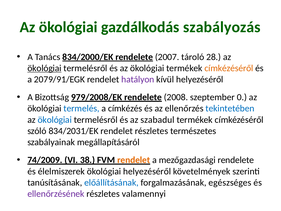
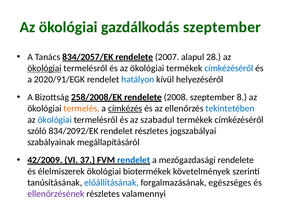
gazdálkodás szabályozás: szabályozás -> szeptember (222, 27)
834/2000/EK: 834/2000/EK -> 834/2057/EK (88, 57)
tároló: tároló -> alapul (193, 57)
címkézéséről colour: orange -> blue (229, 68)
2079/91/EGK: 2079/91/EGK -> 2020/91/EGK (59, 79)
hatályon colour: purple -> blue (138, 79)
979/2008/EK: 979/2008/EK -> 258/2008/EK (97, 97)
0: 0 -> 8 (242, 97)
termelés colour: blue -> orange (82, 108)
címkézés underline: none -> present (125, 108)
834/2031/EK: 834/2031/EK -> 834/2092/EK (74, 131)
természetes: természetes -> jogszabályai (193, 131)
74/2009: 74/2009 -> 42/2009 (45, 160)
38: 38 -> 37 (88, 160)
rendelet colour: orange -> blue (134, 160)
ökológiai helyezéséről: helyezéséről -> biotermékek (147, 171)
